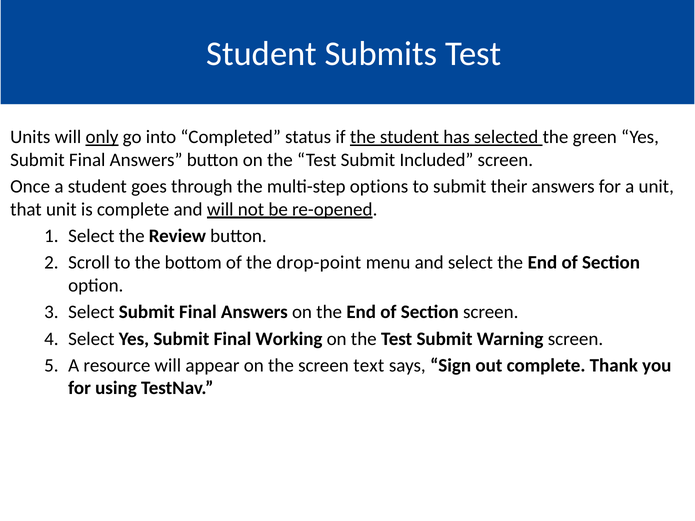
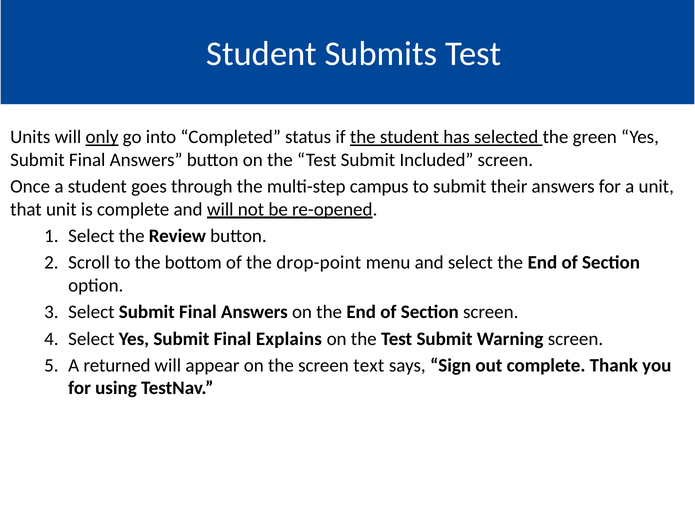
options: options -> campus (379, 187)
Working: Working -> Explains (289, 339)
resource: resource -> returned (117, 365)
